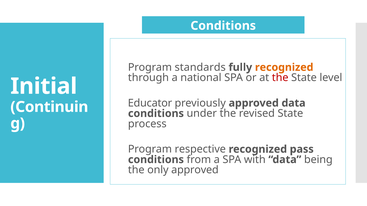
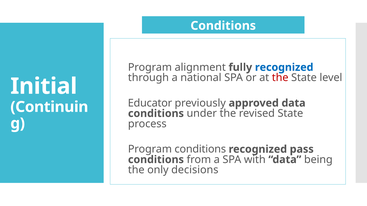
standards: standards -> alignment (200, 67)
recognized colour: orange -> blue (284, 67)
Program respective: respective -> conditions (200, 150)
only approved: approved -> decisions (195, 170)
